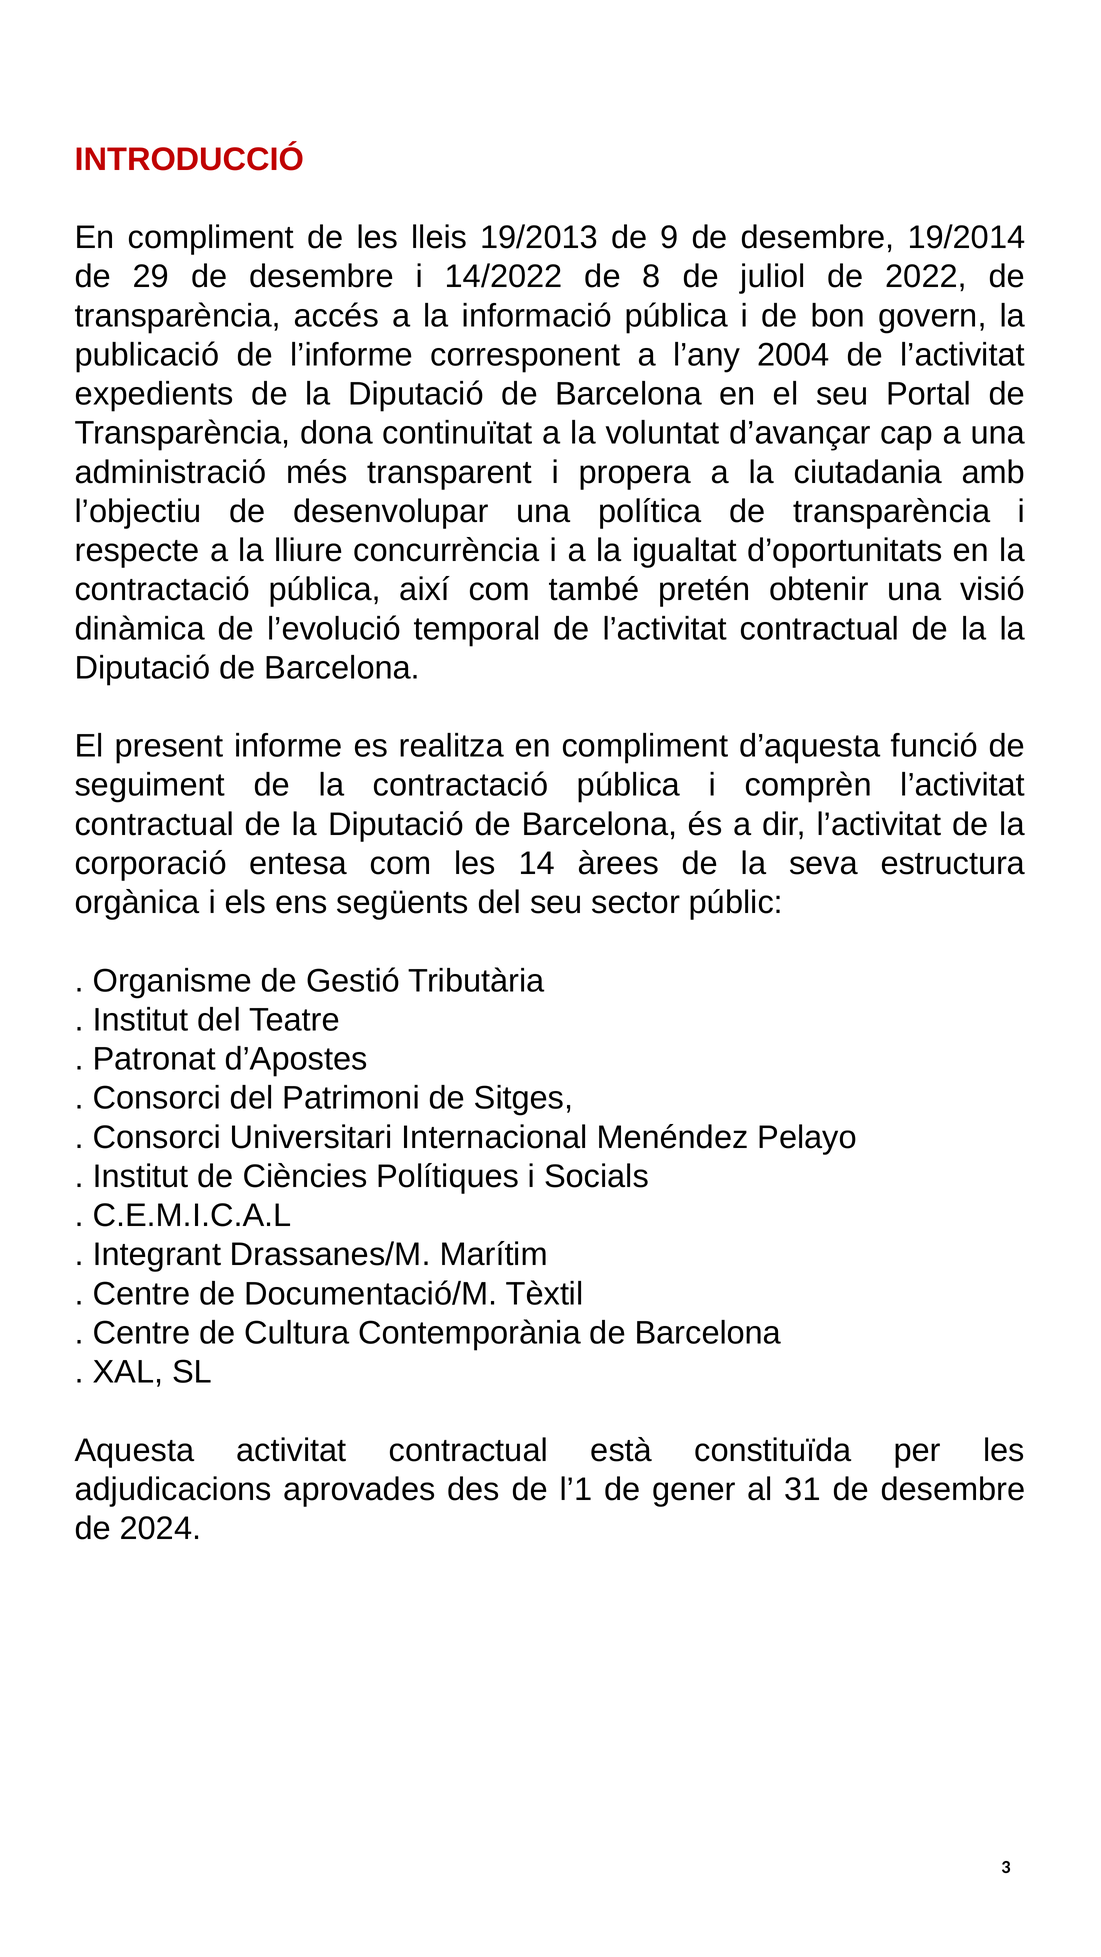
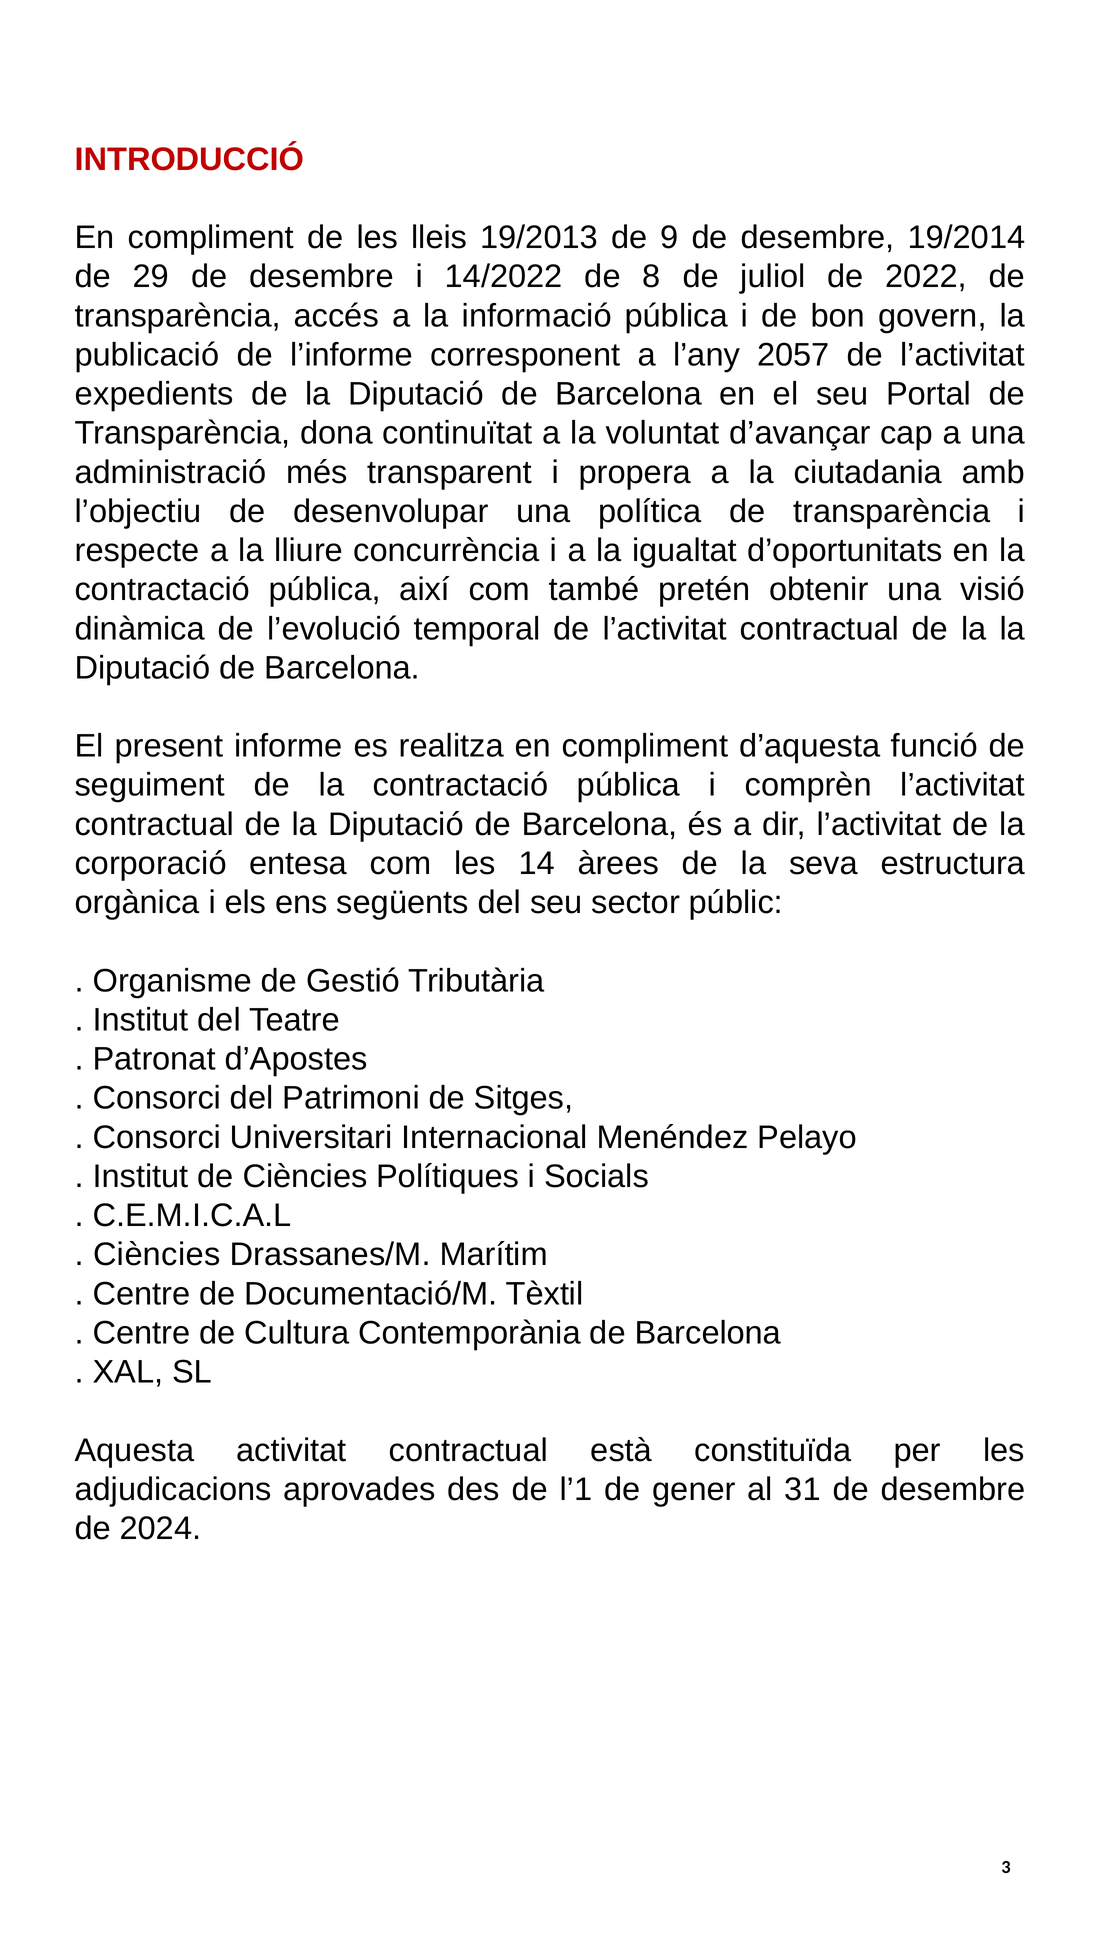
2004: 2004 -> 2057 (793, 355)
Integrant: Integrant -> Ciències (157, 1255)
